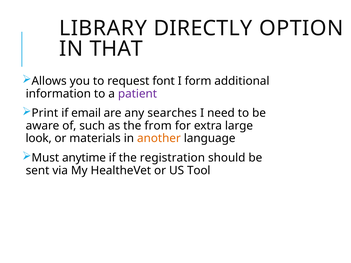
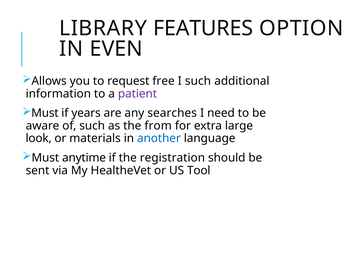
DIRECTLY: DIRECTLY -> FEATURES (203, 28)
THAT: THAT -> EVEN (116, 49)
font: font -> free (164, 81)
I form: form -> such (198, 81)
Print: Print -> Must (45, 113)
email: email -> years (86, 113)
another colour: orange -> blue (159, 138)
